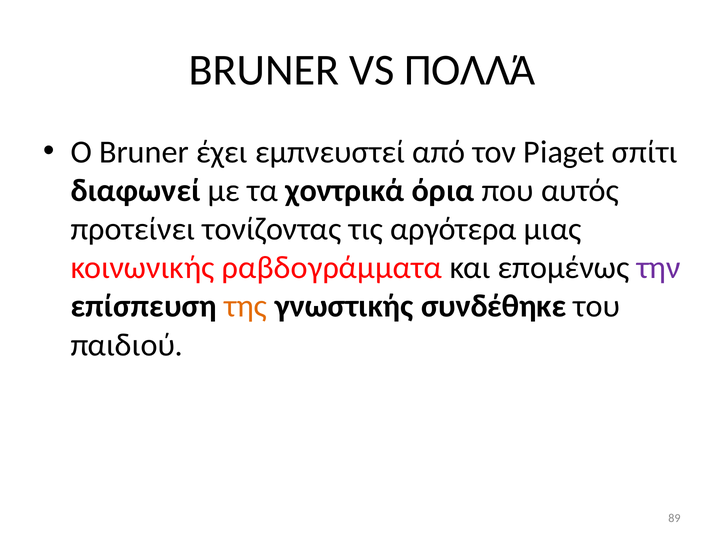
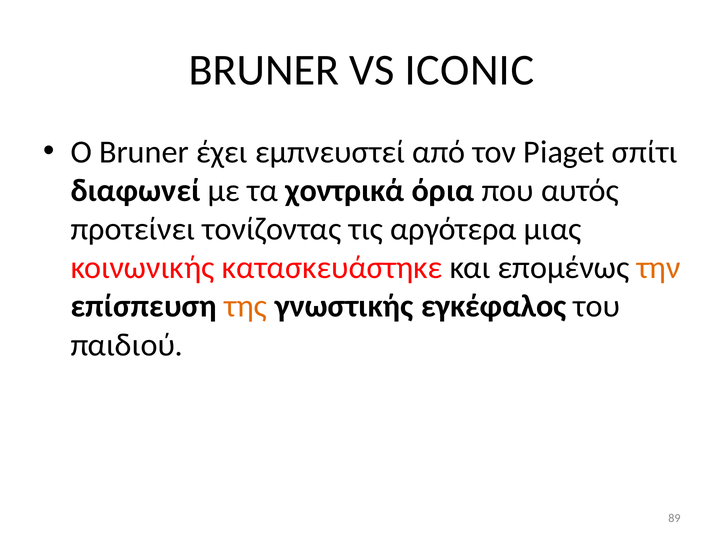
ΠΟΛΛΆ: ΠΟΛΛΆ -> ICONIC (469, 70)
ραβδογράμματα: ραβδογράμματα -> κατασκευάστηκε (332, 268)
την colour: purple -> orange (659, 268)
συνδέθηκε: συνδέθηκε -> εγκέφαλος (494, 306)
